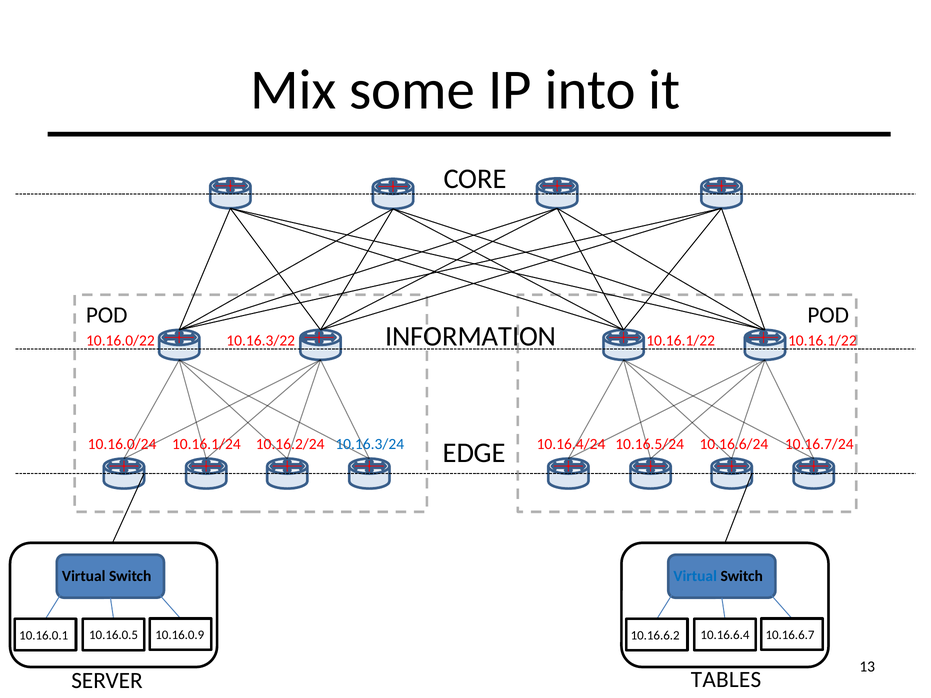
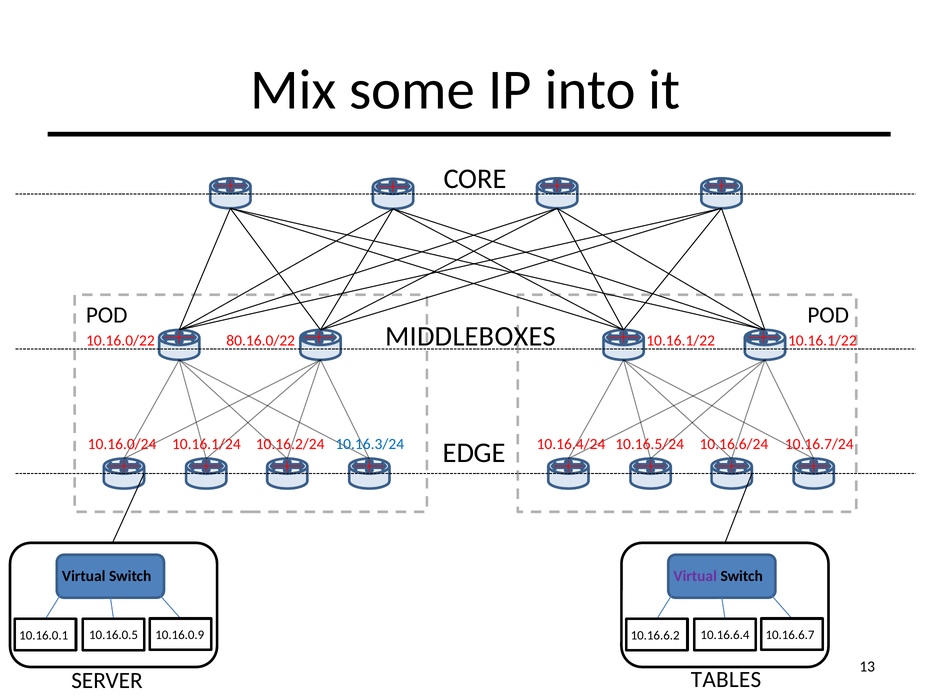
INFORMATION: INFORMATION -> MIDDLEBOXES (470, 337)
10.16.3/22: 10.16.3/22 -> 80.16.0/22 (261, 341)
Virtual colour: blue -> purple (695, 576)
